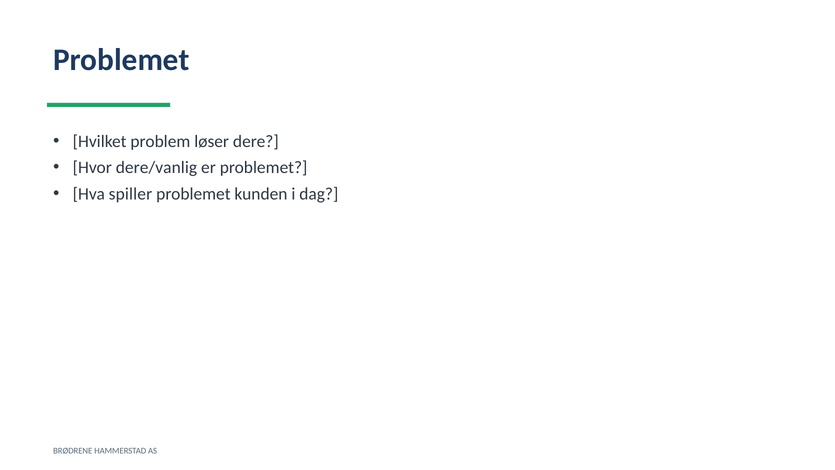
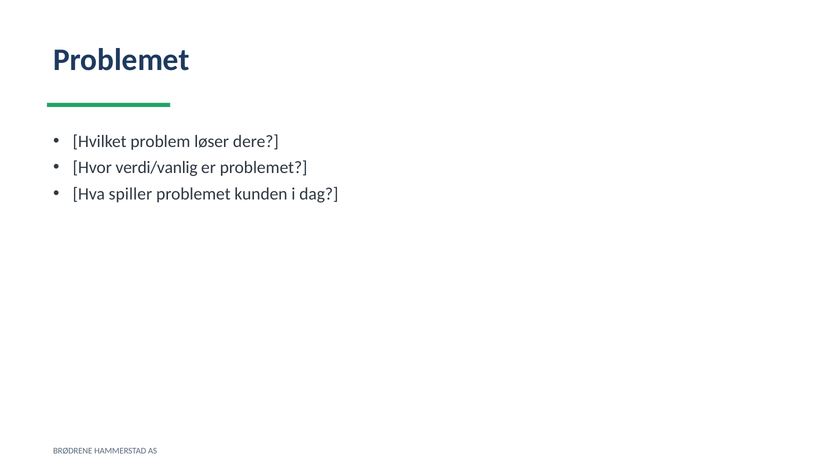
dere/vanlig: dere/vanlig -> verdi/vanlig (157, 168)
